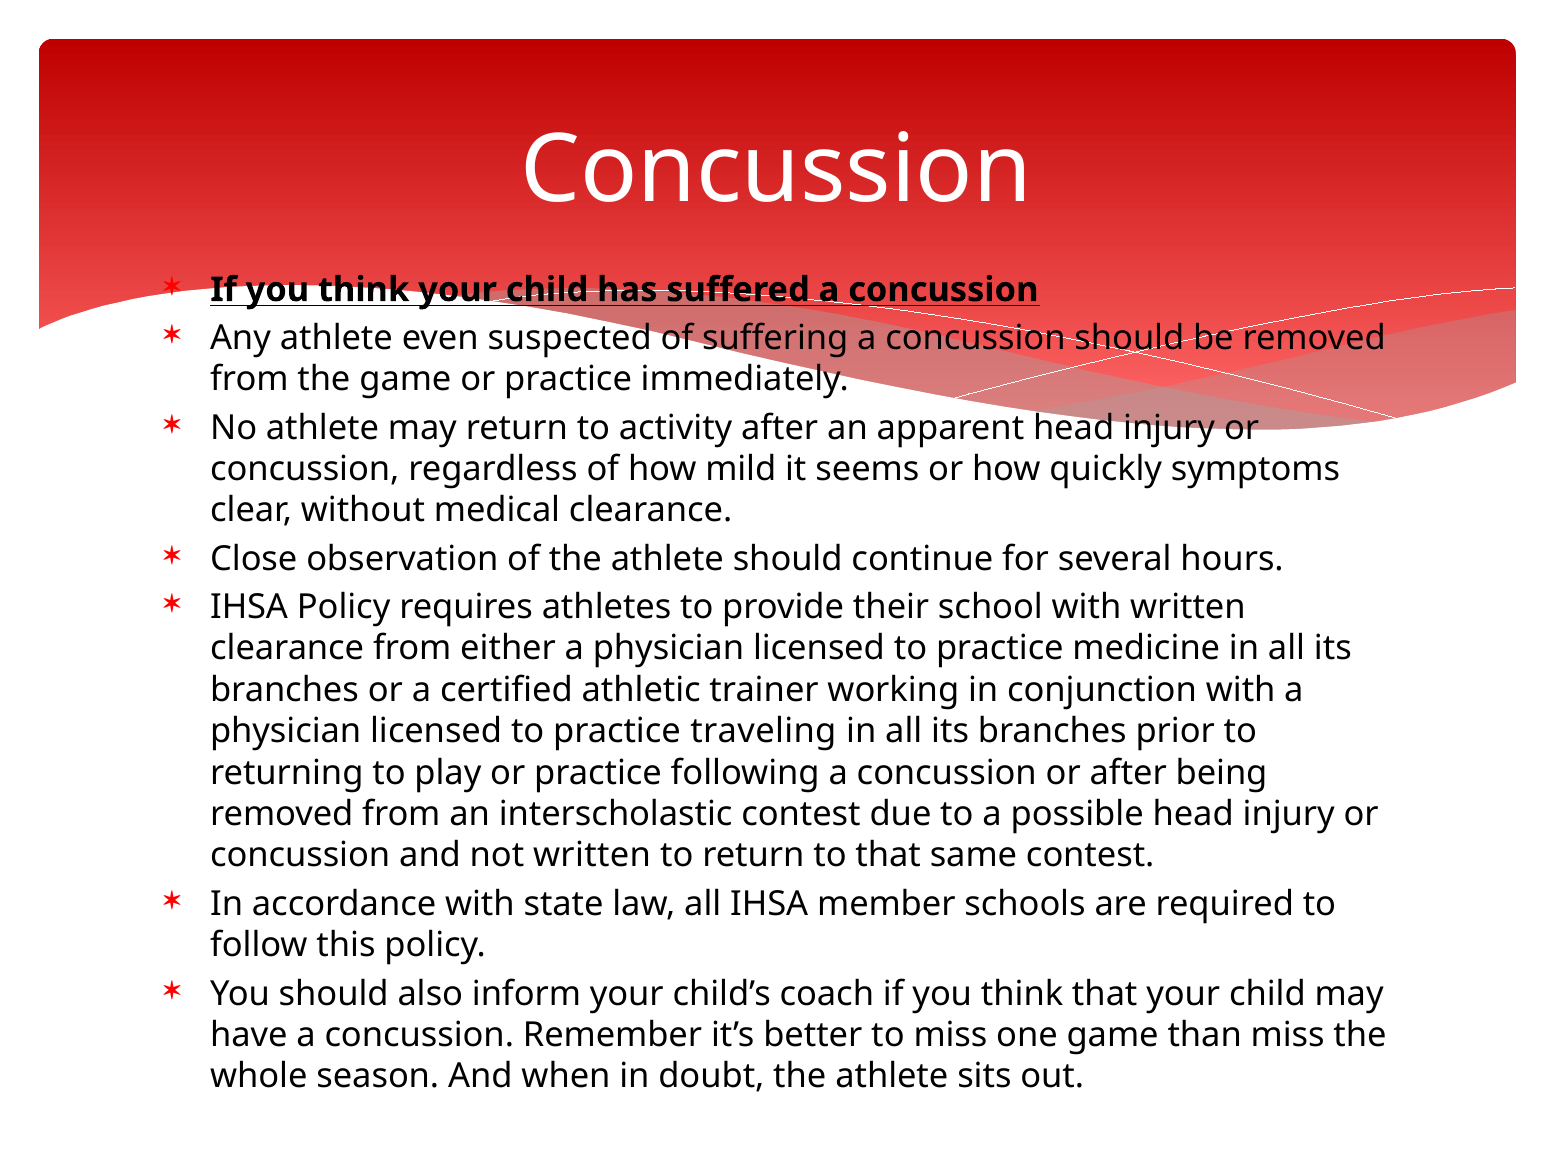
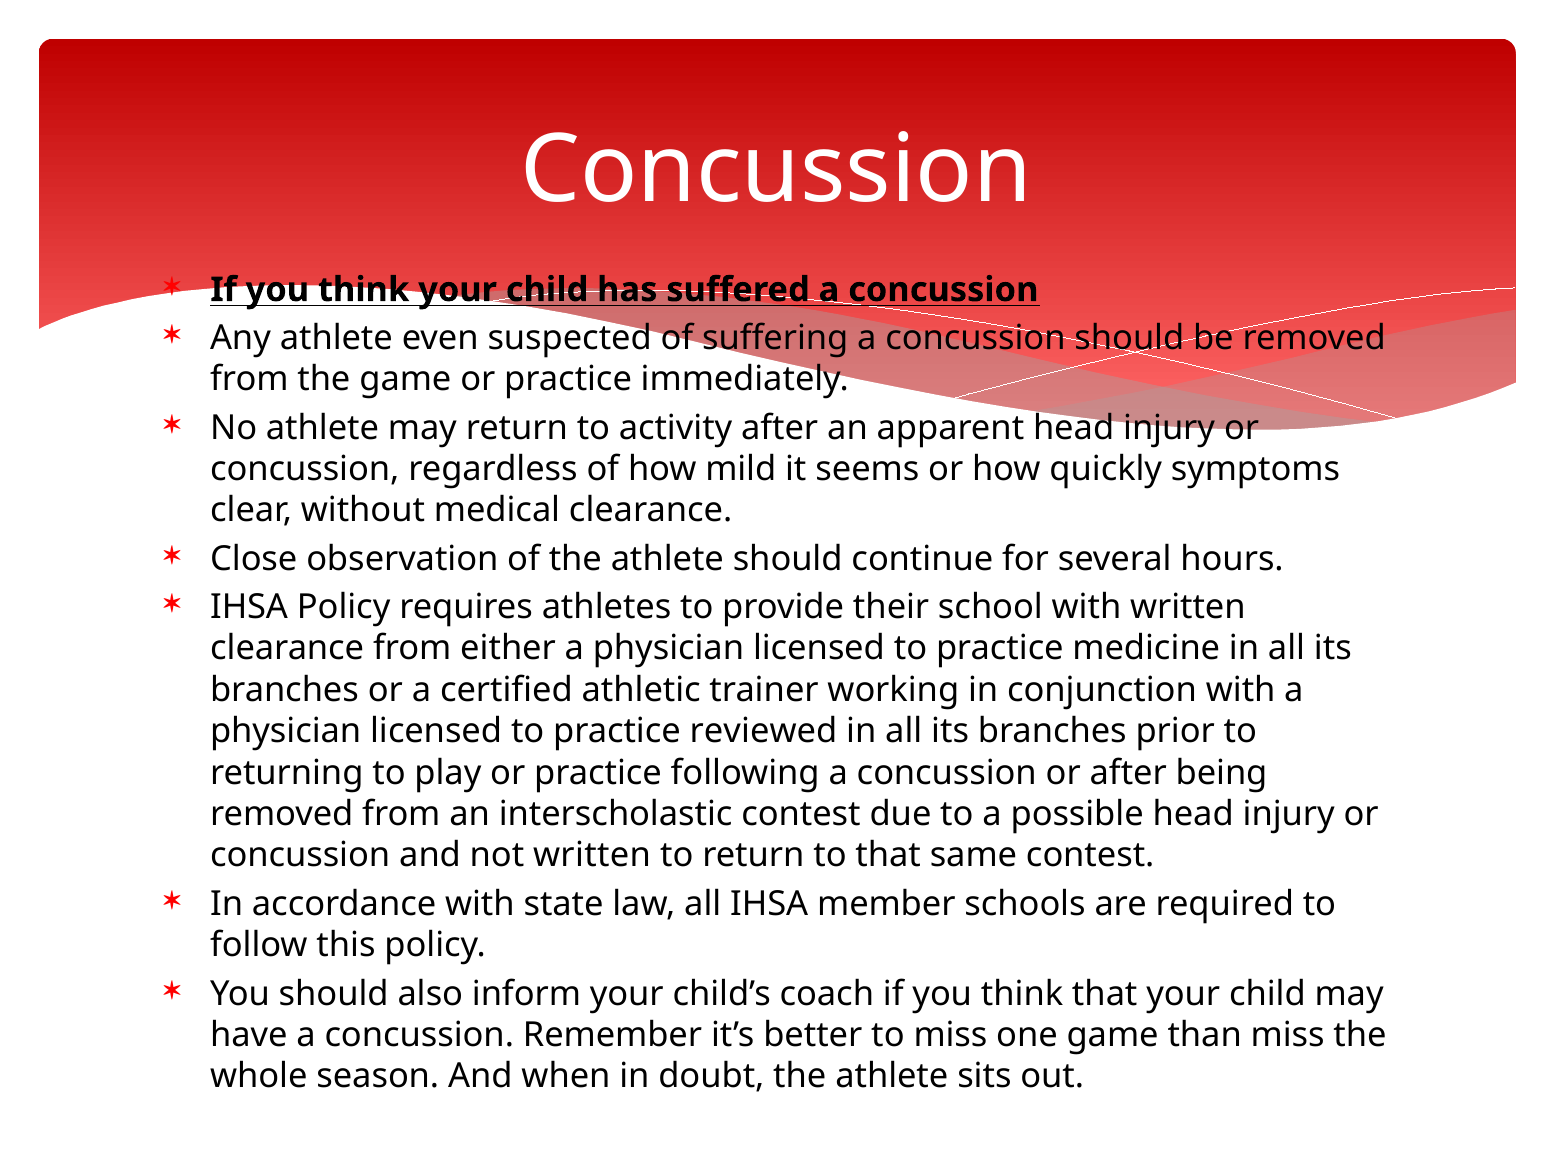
traveling: traveling -> reviewed (764, 731)
